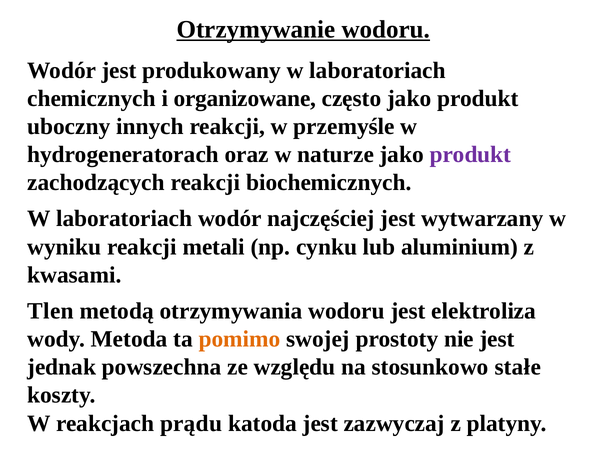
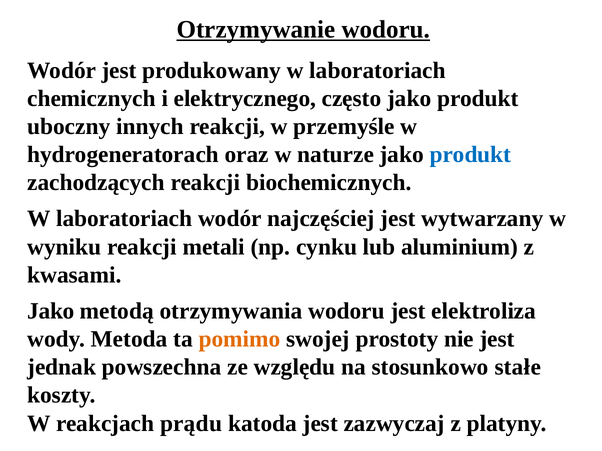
organizowane: organizowane -> elektrycznego (245, 99)
produkt colour: purple -> blue (470, 155)
Tlen: Tlen -> Jako (51, 311)
